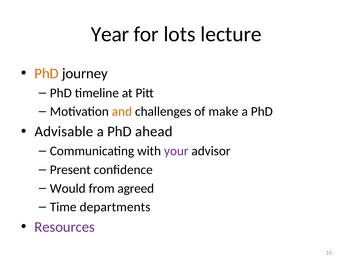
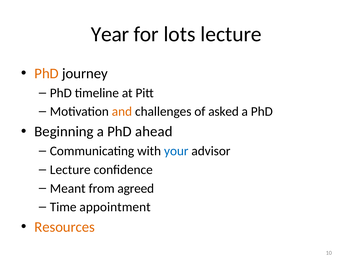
make: make -> asked (224, 111)
Advisable: Advisable -> Beginning (64, 131)
your colour: purple -> blue (176, 151)
Present: Present -> Lecture (70, 170)
Would: Would -> Meant (68, 188)
departments: departments -> appointment (115, 207)
Resources colour: purple -> orange (65, 227)
